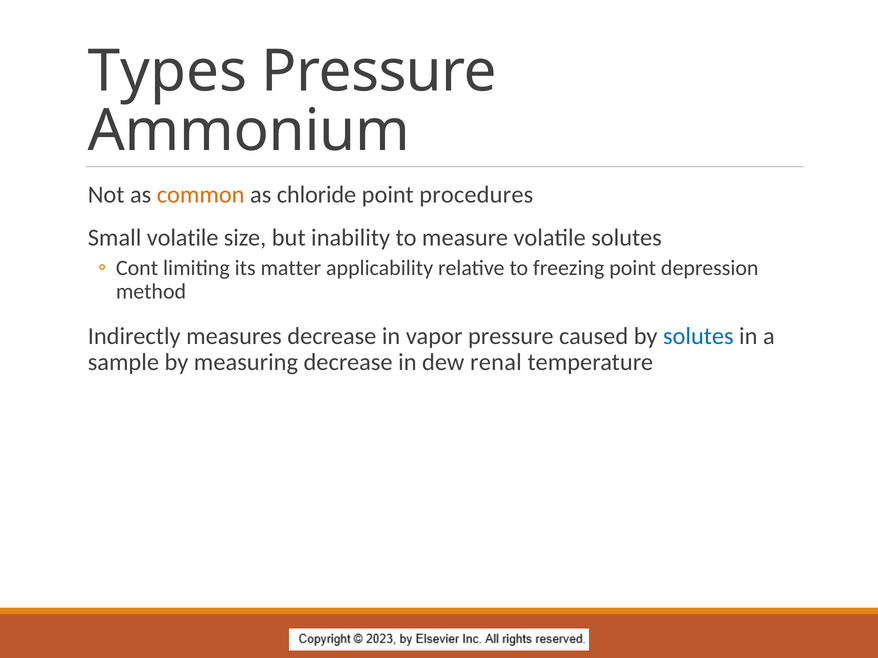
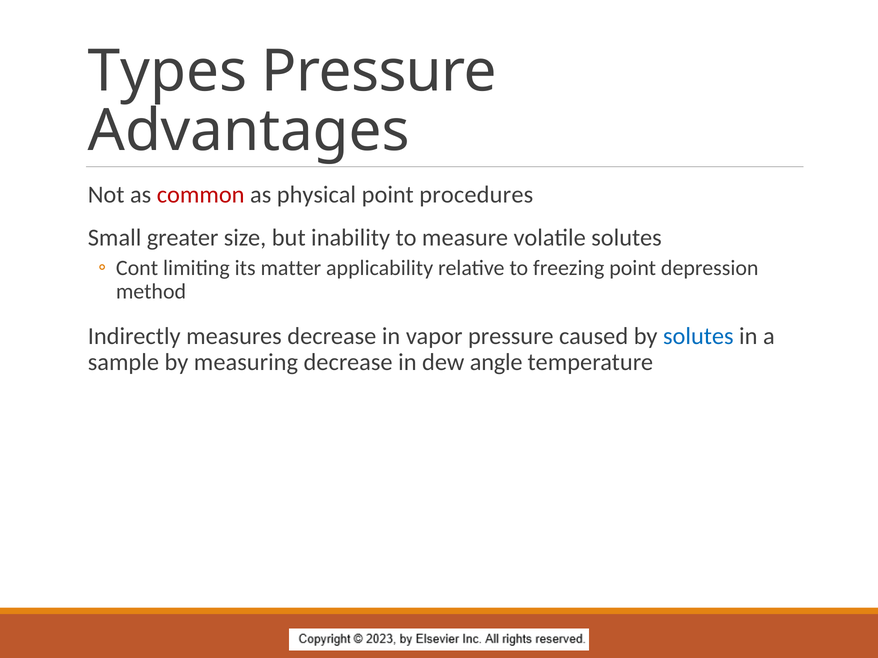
Ammonium: Ammonium -> Advantages (249, 131)
common colour: orange -> red (201, 195)
chloride: chloride -> physical (316, 195)
Small volatile: volatile -> greater (183, 238)
renal: renal -> angle (496, 363)
